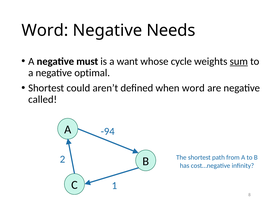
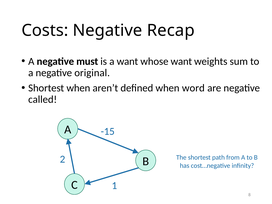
Word: Word -> Costs (45, 30)
Needs: Needs -> Recap (171, 30)
whose cycle: cycle -> want (181, 61)
sum underline: present -> none (239, 61)
optimal: optimal -> original (92, 73)
Shortest could: could -> when (78, 88)
-94: -94 -> -15 (108, 132)
